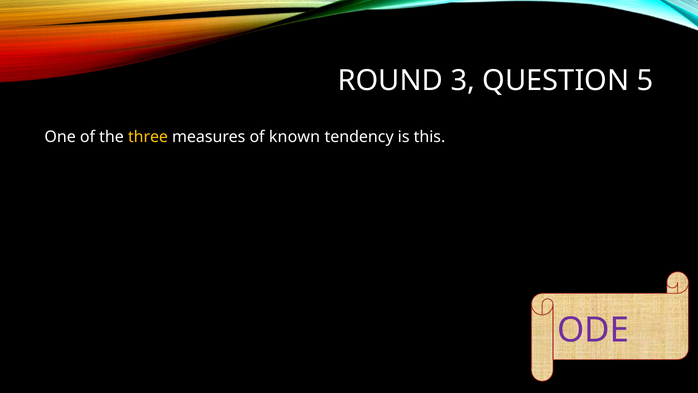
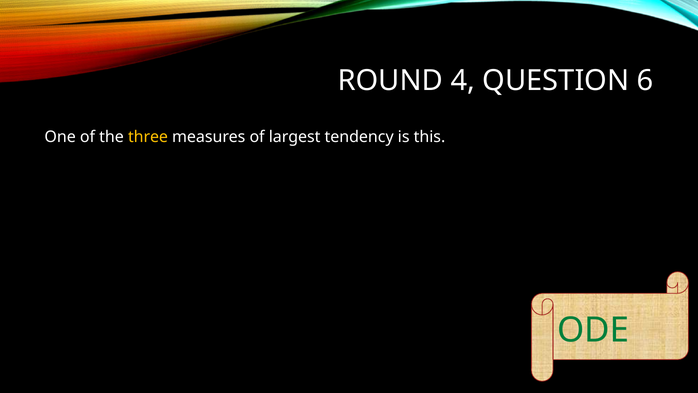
3: 3 -> 4 (463, 81)
5: 5 -> 6 (645, 81)
known: known -> largest (295, 137)
ODE colour: purple -> green (593, 330)
